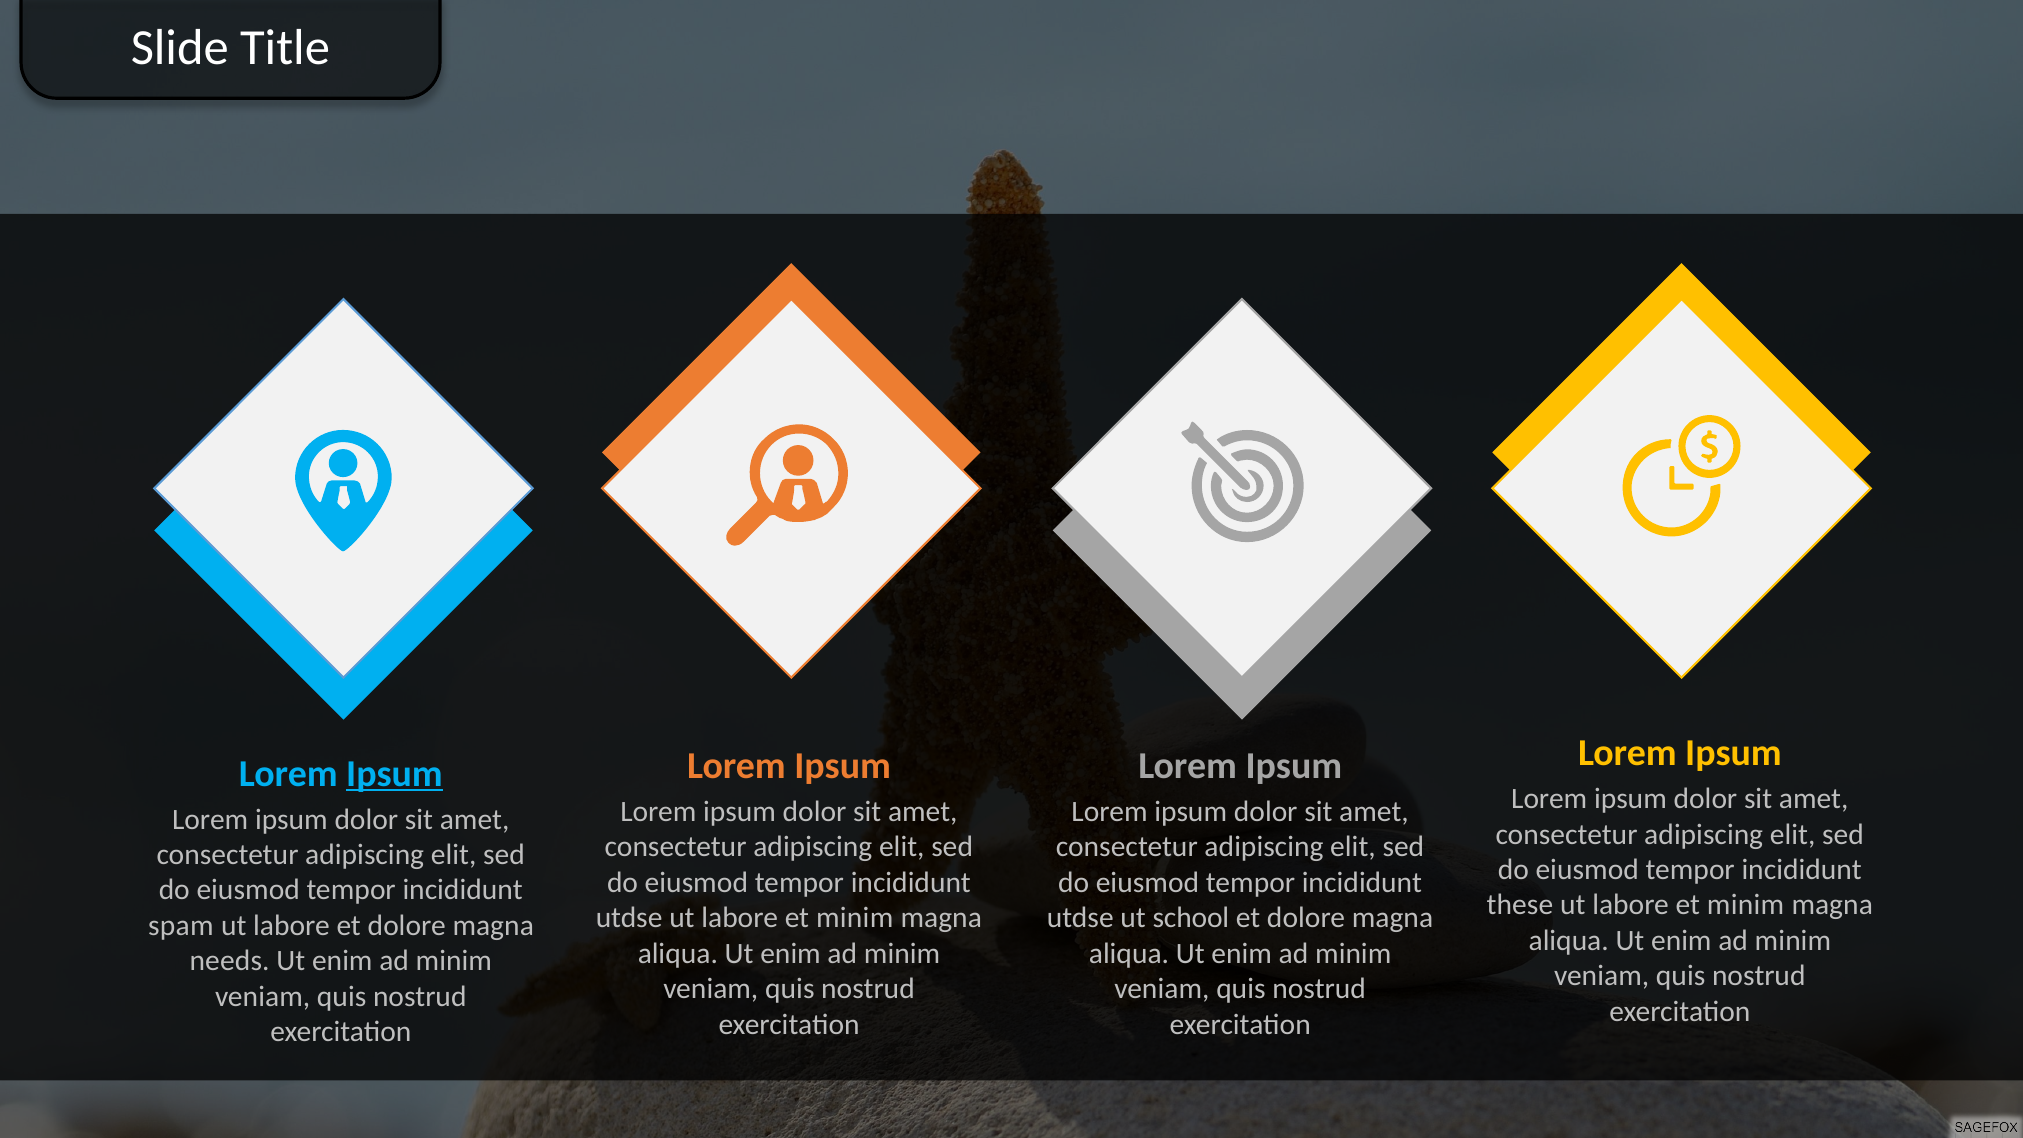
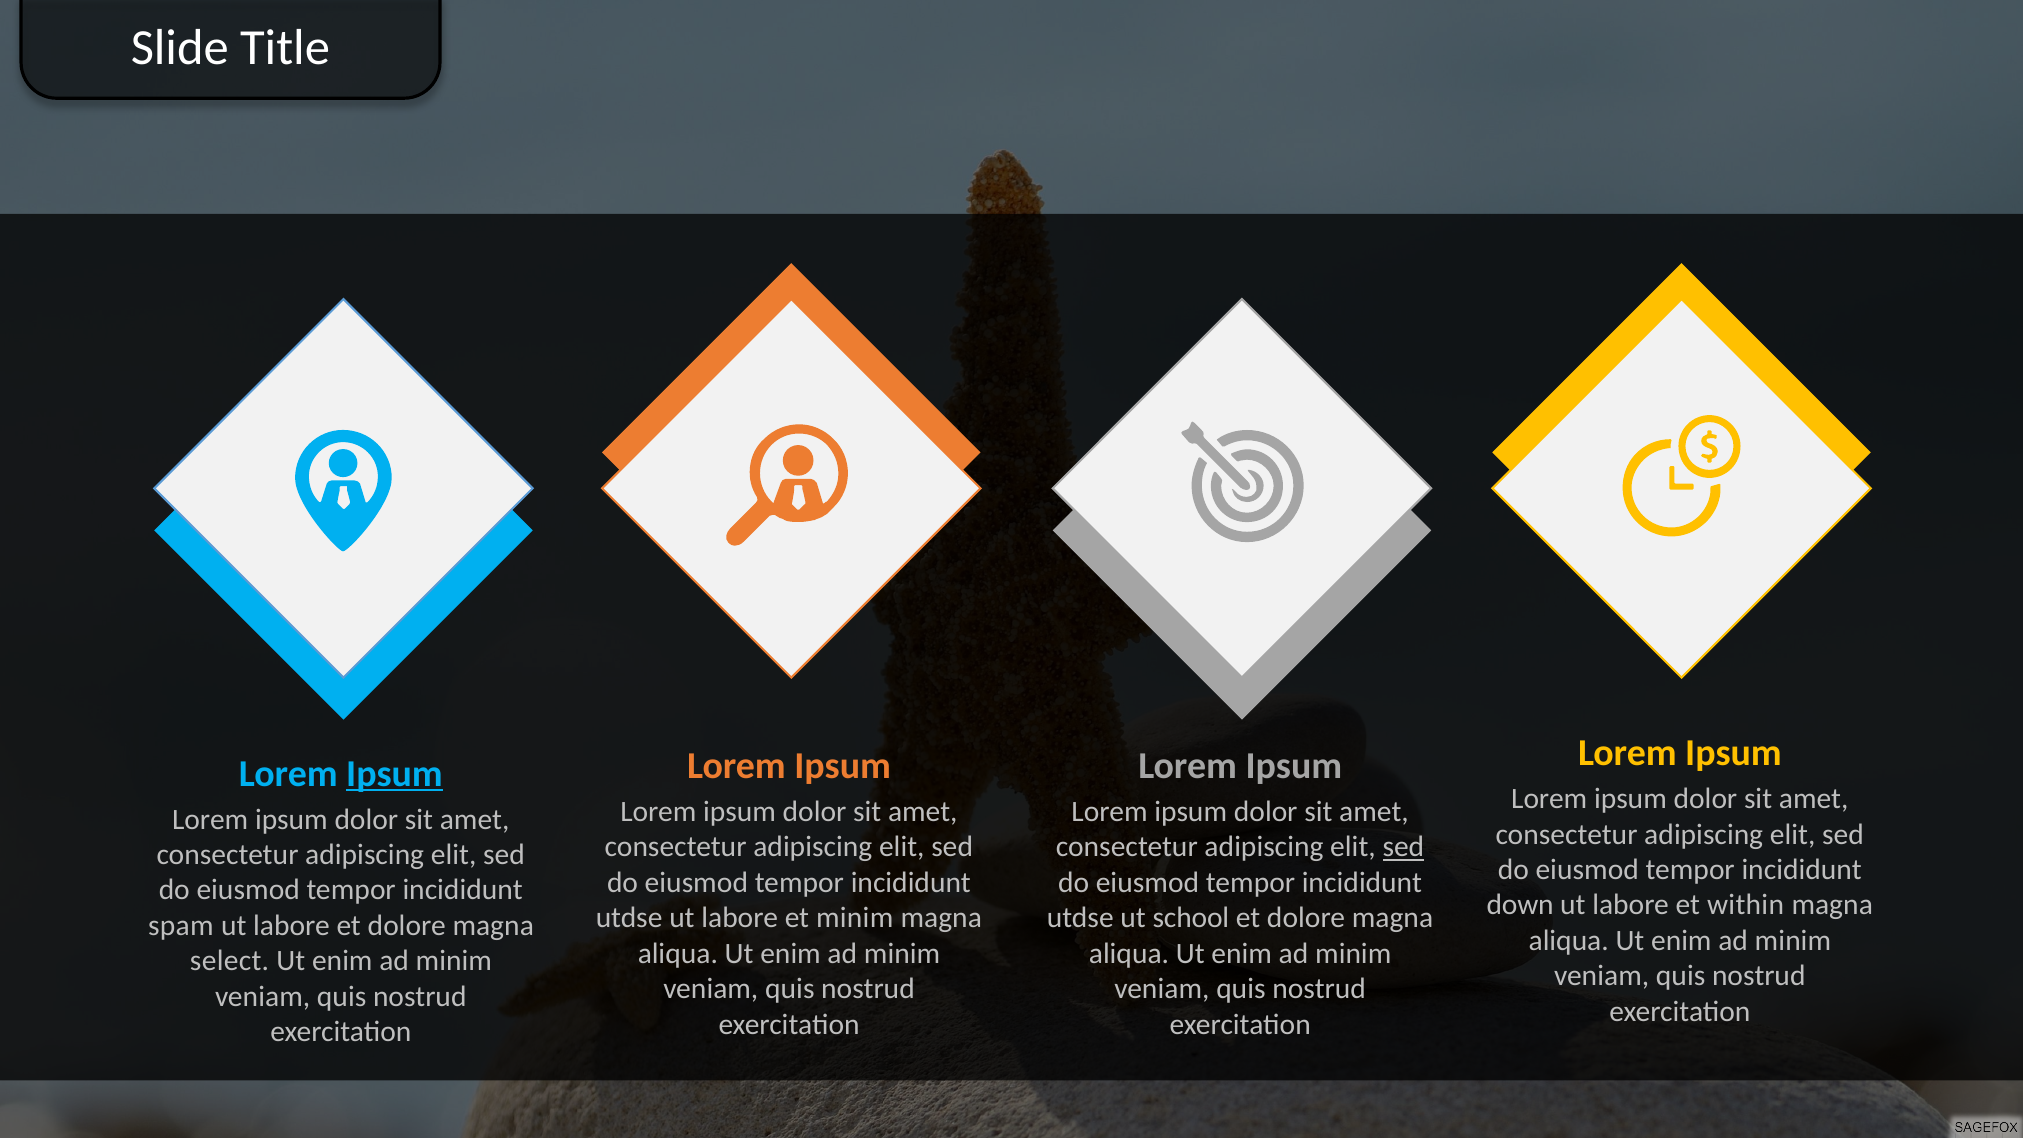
sed underline: none -> present (1403, 847)
these: these -> down (1520, 905)
minim: minim -> within (1746, 905)
needs: needs -> select (230, 961)
